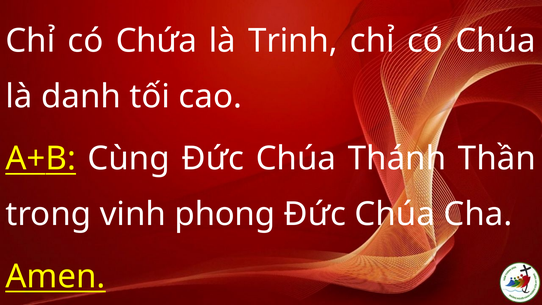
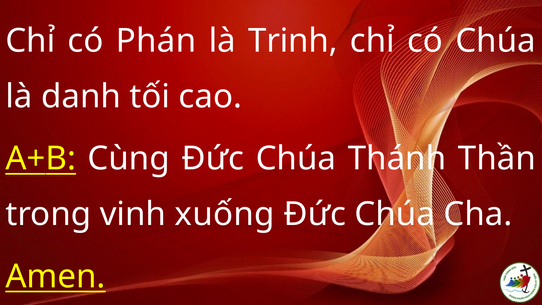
Chứa: Chứa -> Phán (156, 41)
phong: phong -> xuống (225, 214)
